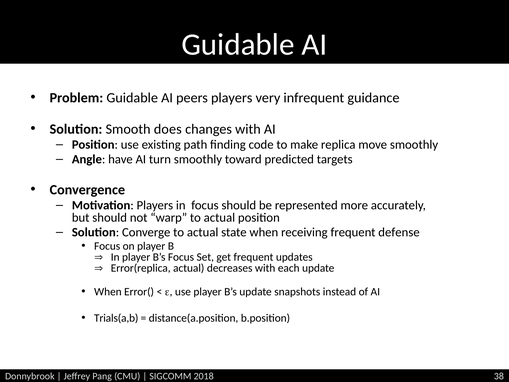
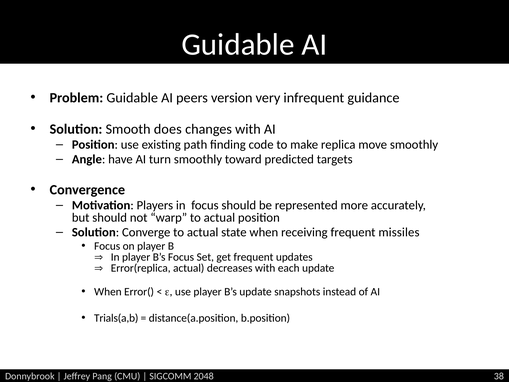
peers players: players -> version (232, 98)
defense: defense -> missiles (399, 232)
2018: 2018 -> 2048 (204, 376)
